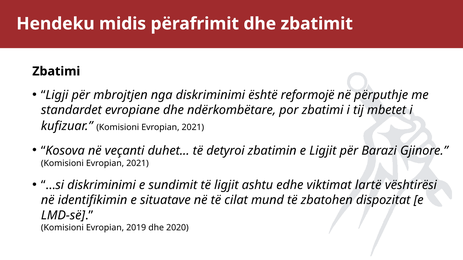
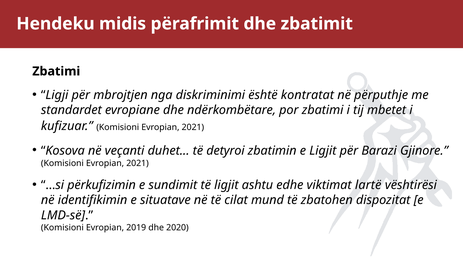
reformojë: reformojë -> kontratat (307, 95)
…si diskriminimi: diskriminimi -> përkufizimin (102, 185)
